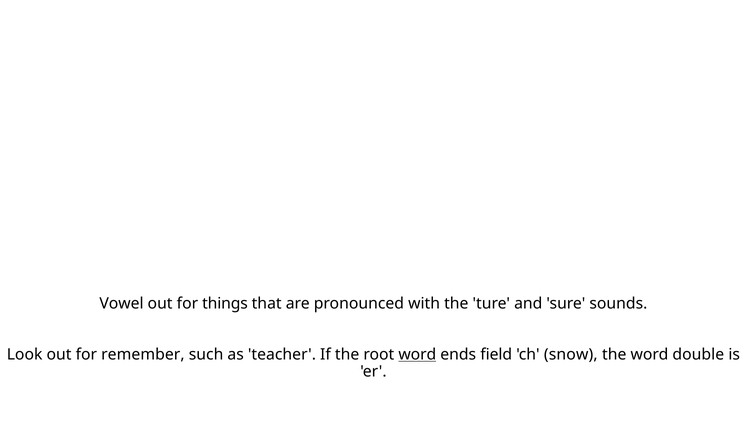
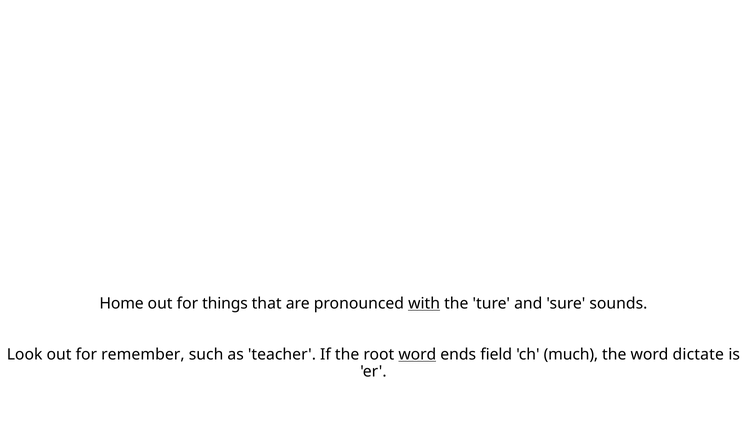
Vowel: Vowel -> Home (122, 303)
with underline: none -> present (424, 303)
snow: snow -> much (571, 354)
double: double -> dictate (698, 354)
